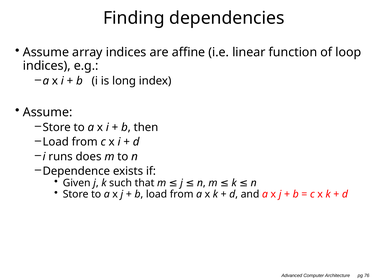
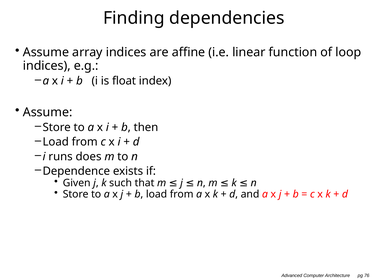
long: long -> float (124, 81)
